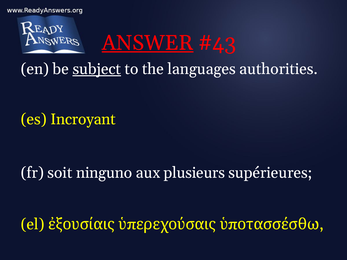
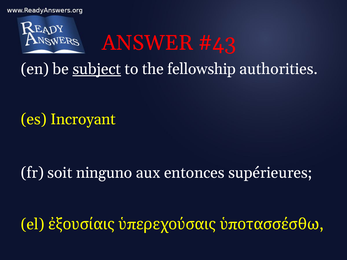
ANSWER underline: present -> none (148, 43)
languages: languages -> fellowship (202, 69)
plusieurs: plusieurs -> entonces (194, 173)
